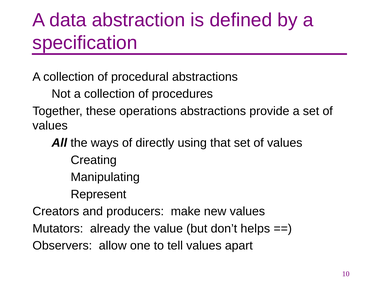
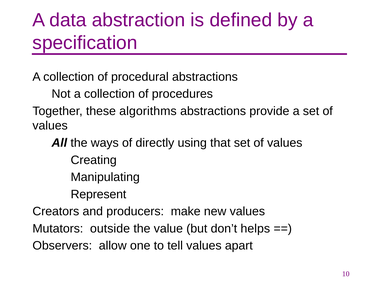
operations: operations -> algorithms (148, 111)
already: already -> outside (110, 229)
